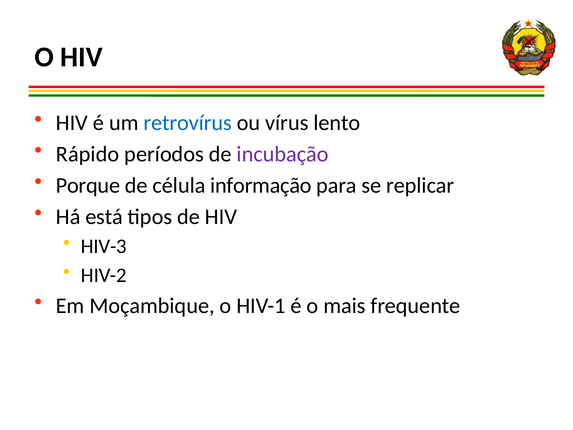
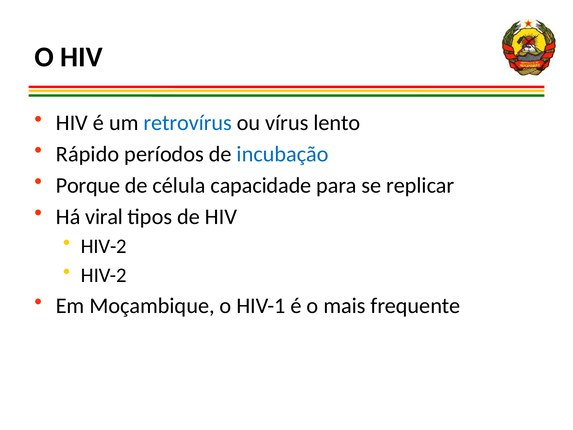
incubação colour: purple -> blue (283, 154)
informação: informação -> capacidade (261, 185)
está: está -> viral (104, 217)
HIV-3: HIV-3 -> HIV-2 (104, 246)
